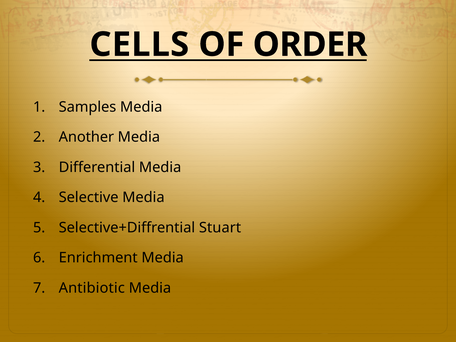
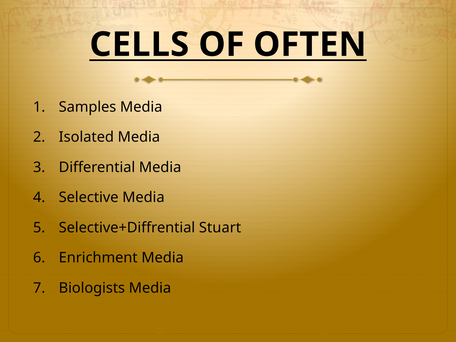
ORDER: ORDER -> OFTEN (310, 45)
Another: Another -> Isolated (86, 137)
Antibiotic: Antibiotic -> Biologists (92, 288)
